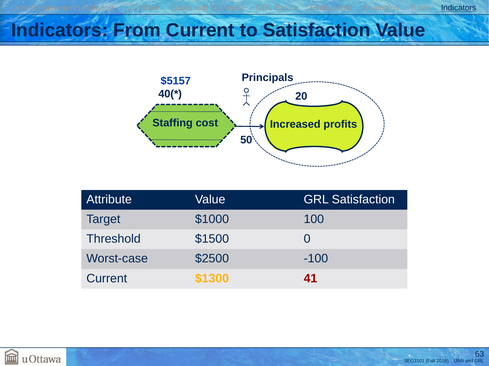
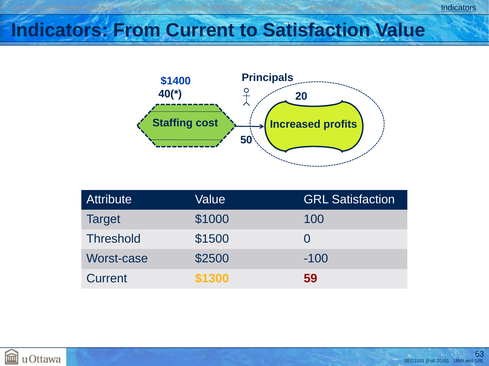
$5157: $5157 -> $1400 (176, 81)
41: 41 -> 59 (310, 279)
